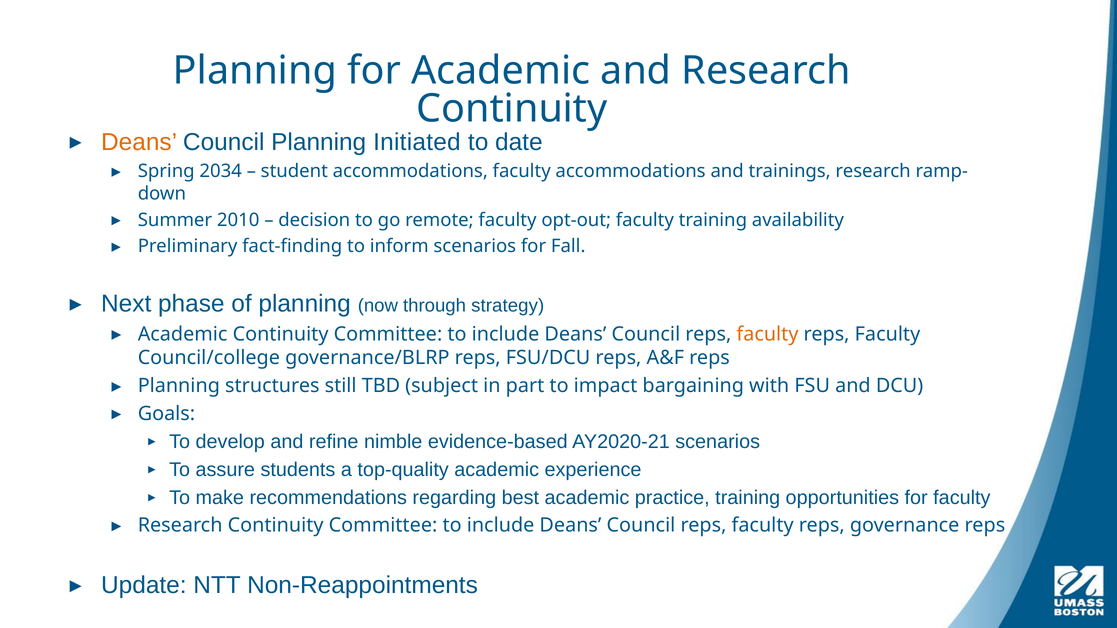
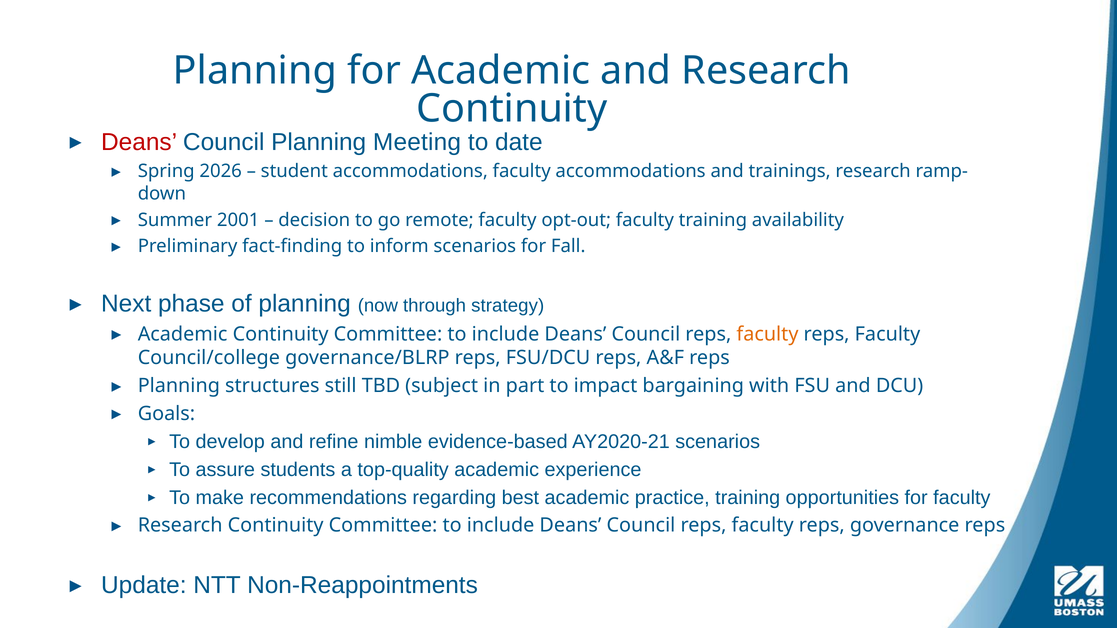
Deans colour: orange -> red (139, 142)
Initiated: Initiated -> Meeting (417, 142)
2034: 2034 -> 2026 (221, 171)
2010: 2010 -> 2001 (238, 220)
